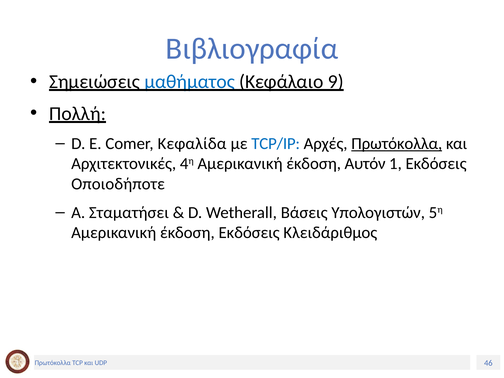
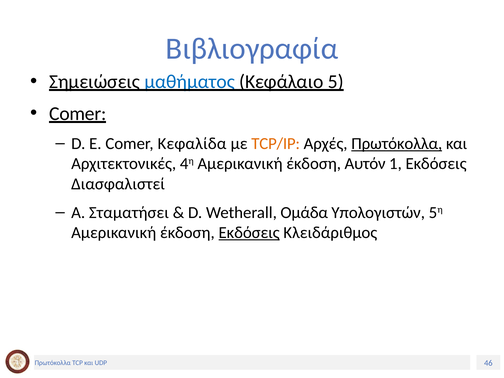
9: 9 -> 5 (336, 82)
Πολλή: Πολλή -> Comer (78, 114)
TCP/IP colour: blue -> orange (276, 144)
Οποιοδήποτε: Οποιοδήποτε -> Διασφαλιστεί (118, 184)
Βάσεις: Βάσεις -> Ομάδα (304, 212)
Εκδόσεις underline: none -> present (249, 233)
